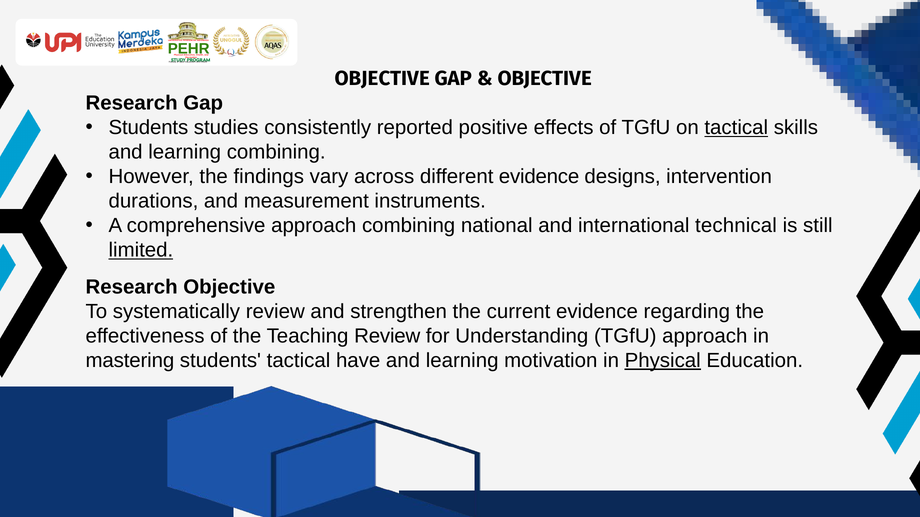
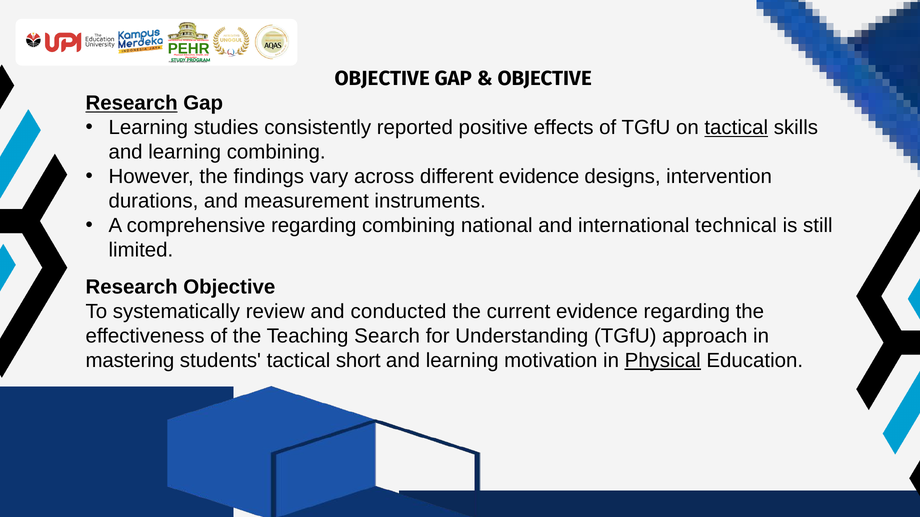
Research underline: none -> present (132, 103)
Students: Students -> Learning (148, 128)
comprehensive approach: approach -> regarding (314, 226)
limited underline: present -> none (141, 250)
strengthen: strengthen -> conducted (398, 312)
Teaching Review: Review -> Search (387, 336)
have: have -> short (358, 361)
